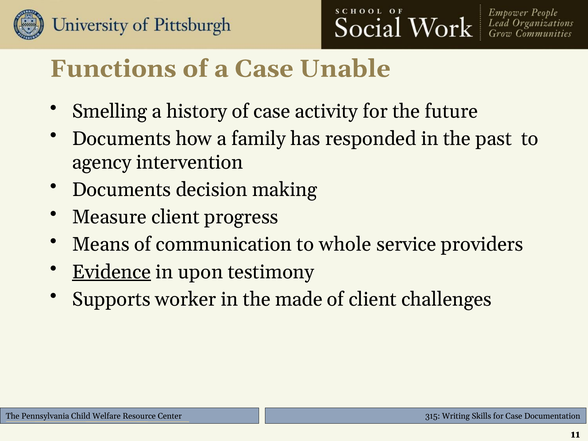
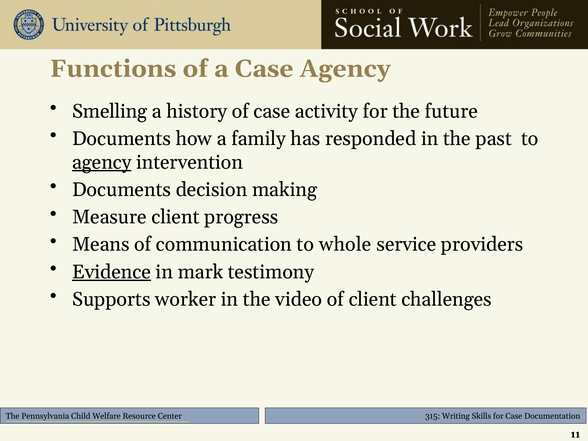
Case Unable: Unable -> Agency (345, 69)
agency underline: none -> present (102, 162)
upon: upon -> mark (200, 272)
made: made -> video (299, 299)
